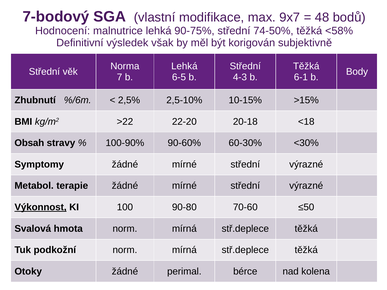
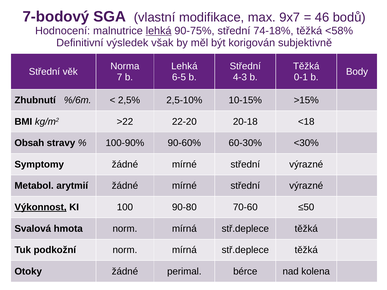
48: 48 -> 46 (322, 17)
lehká underline: none -> present (159, 31)
74-50%: 74-50% -> 74-18% (273, 31)
6-1: 6-1 -> 0-1 (301, 77)
terapie: terapie -> arytmií (72, 186)
